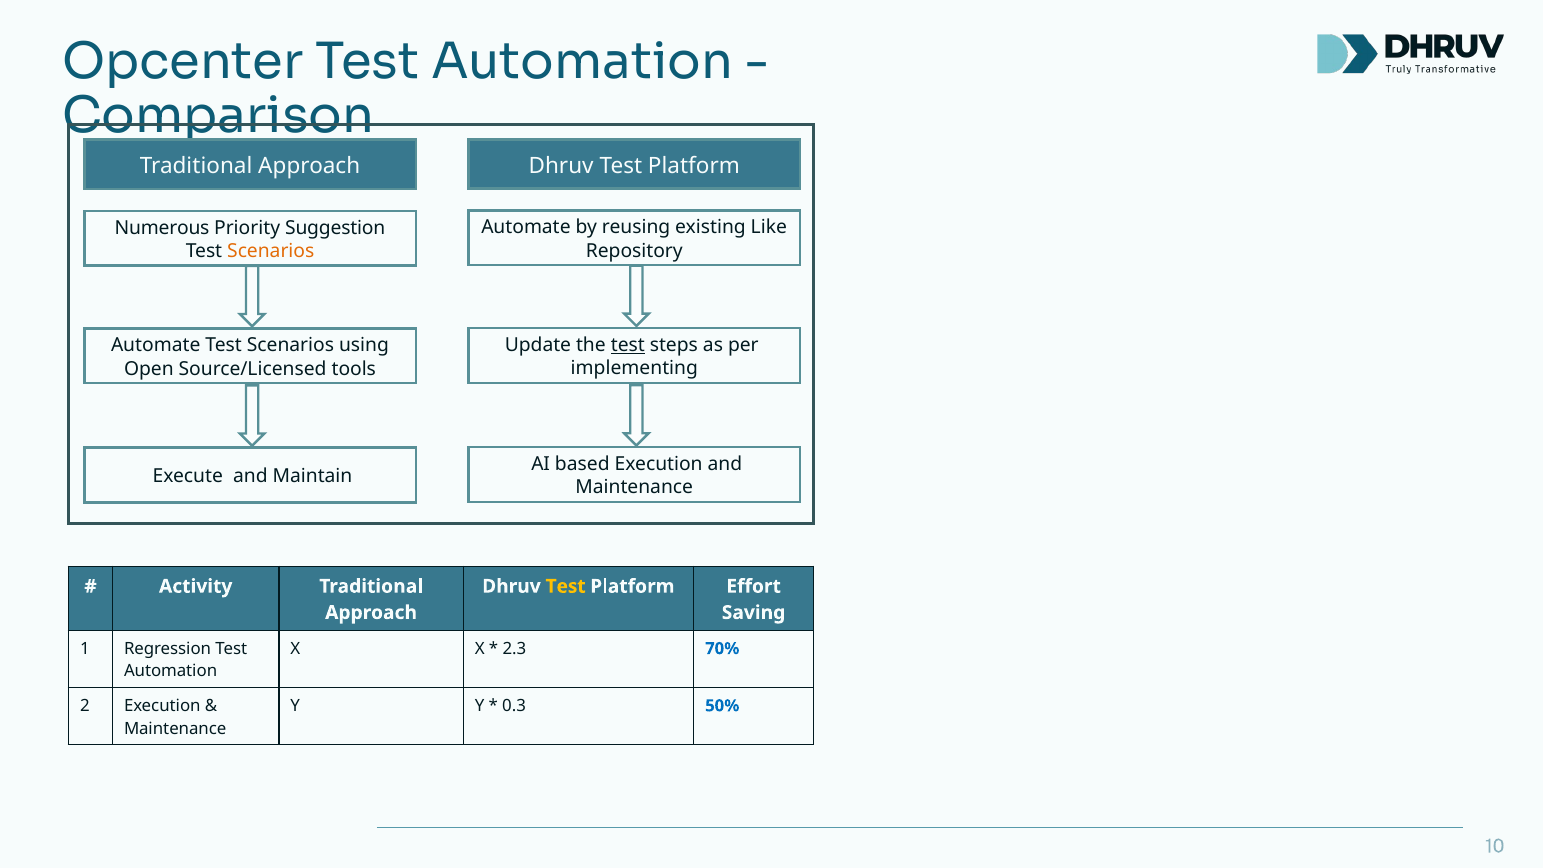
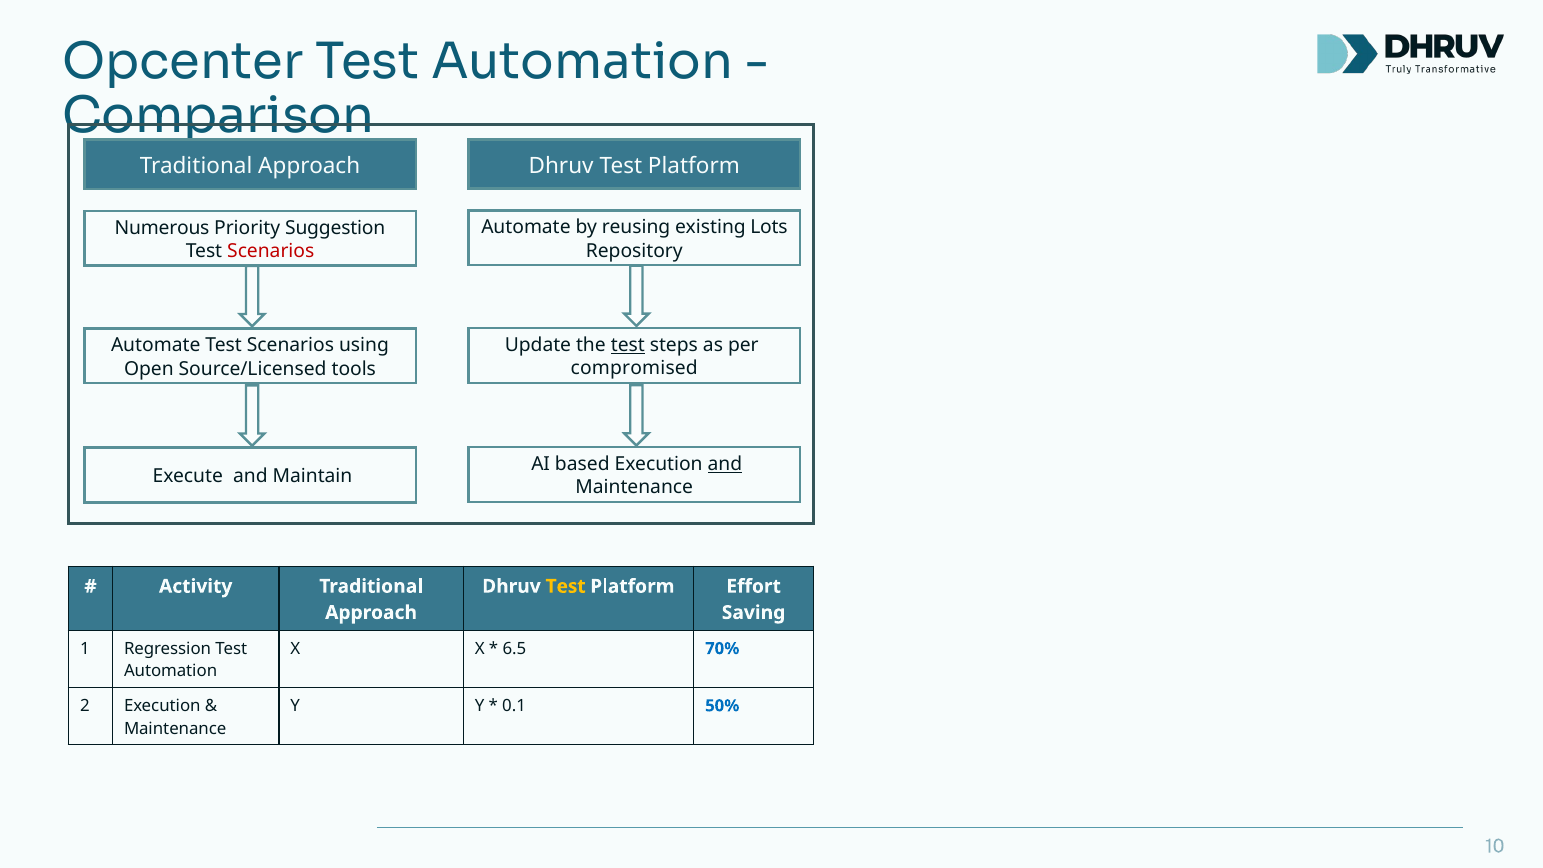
Like: Like -> Lots (769, 228)
Scenarios colour: orange -> red (271, 251)
implementing: implementing -> compromised (634, 368)
and underline: none -> present (725, 464)
2.3: 2.3 -> 6.5 (514, 649)
0.3: 0.3 -> 0.1 (514, 706)
